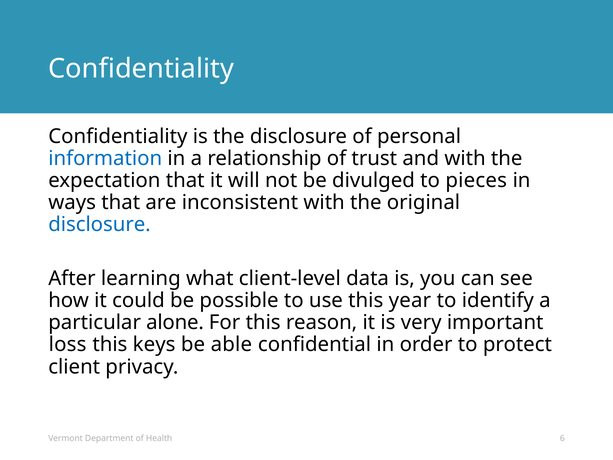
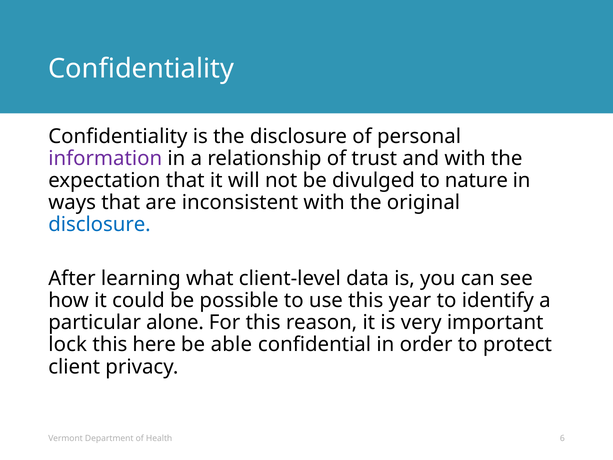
information colour: blue -> purple (105, 158)
pieces: pieces -> nature (476, 180)
loss: loss -> lock (68, 344)
keys: keys -> here (154, 344)
